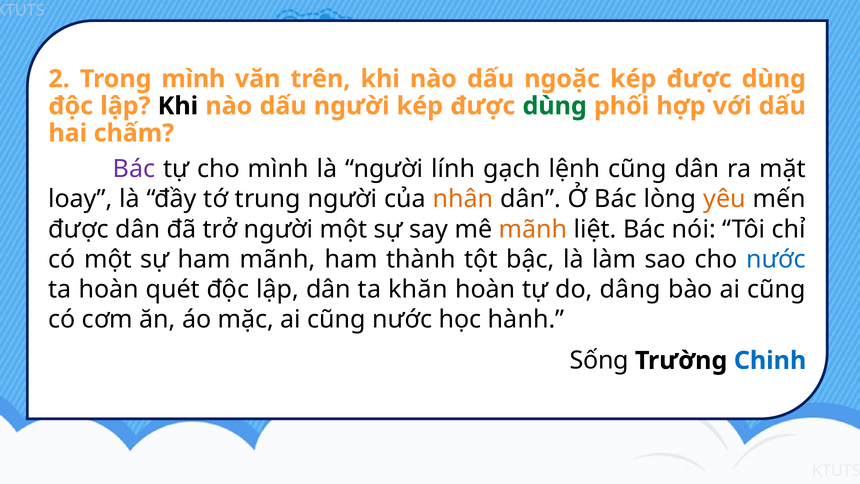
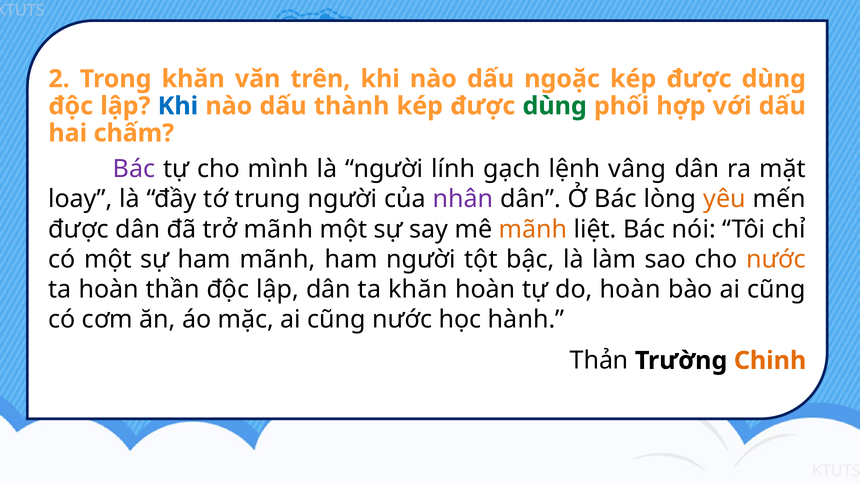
Trong mình: mình -> khăn (193, 79)
Khi colour: black -> blue (178, 106)
dấu người: người -> thành (352, 106)
lệnh cũng: cũng -> vâng (637, 169)
nhân colour: orange -> purple (463, 199)
trở người: người -> mãnh (278, 229)
ham thành: thành -> người (421, 259)
nước colour: blue -> orange (776, 259)
quét: quét -> thần (173, 289)
do dâng: dâng -> hoàn (630, 289)
Sống: Sống -> Thản (599, 360)
Chinh colour: blue -> orange (770, 360)
